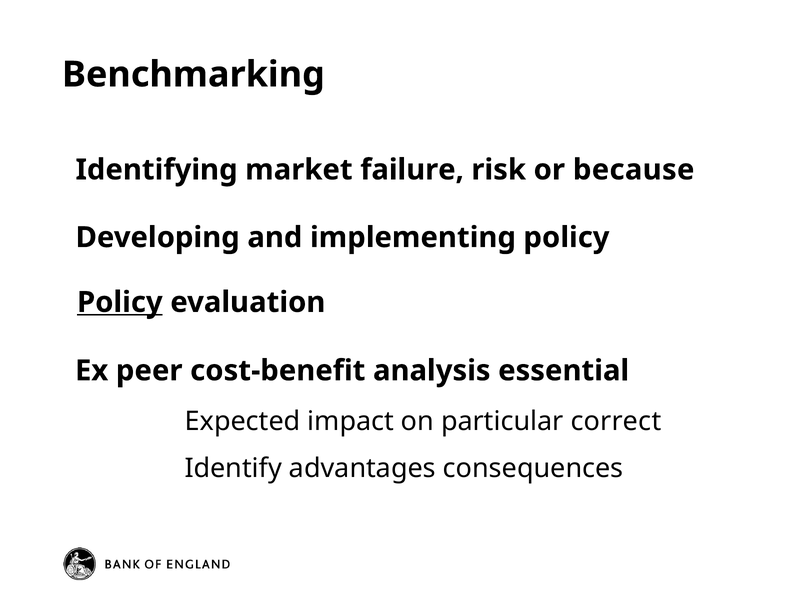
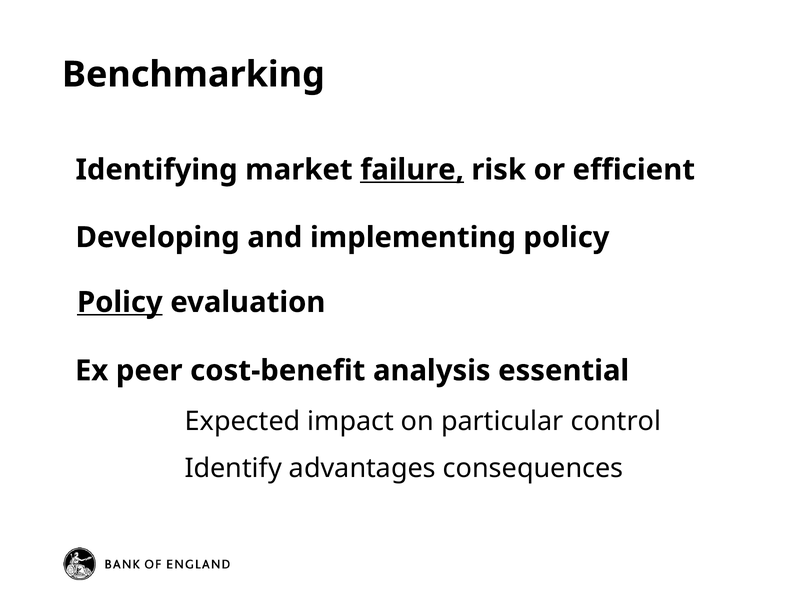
failure underline: none -> present (412, 170)
because: because -> efficient (634, 170)
correct: correct -> control (616, 422)
